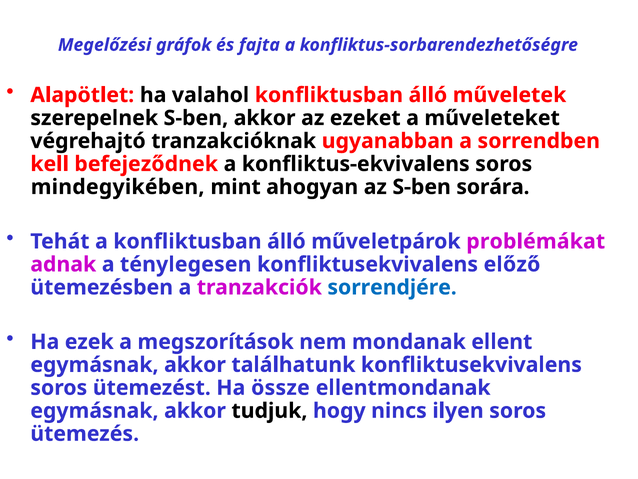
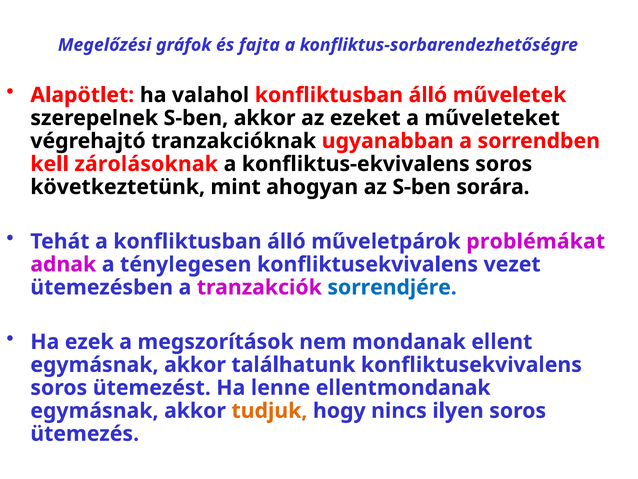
befejeződnek: befejeződnek -> zárolásoknak (146, 164)
mindegyikében: mindegyikében -> következtetünk (118, 187)
előző: előző -> vezet (512, 264)
össze: össze -> lenne (281, 387)
tudjuk colour: black -> orange (269, 410)
